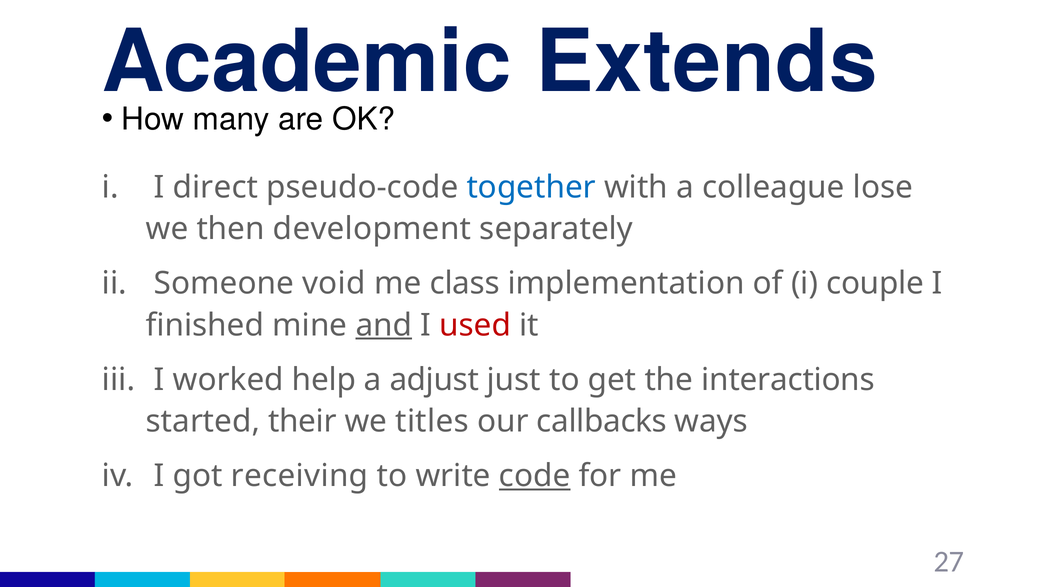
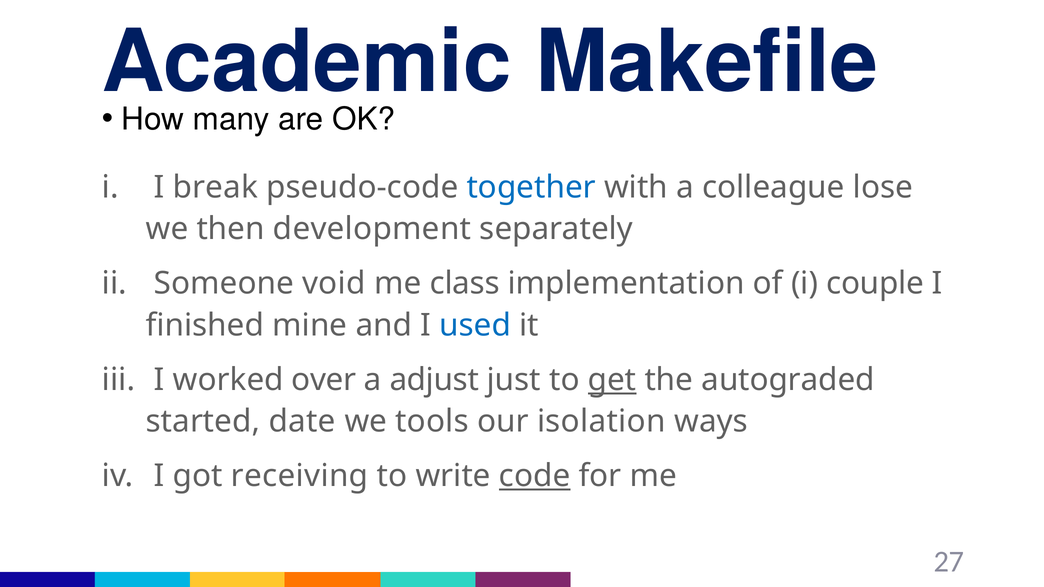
Extends: Extends -> Makefile (707, 63)
direct: direct -> break (215, 187)
and underline: present -> none (384, 325)
used colour: red -> blue (475, 325)
help: help -> over (324, 380)
get underline: none -> present (612, 380)
interactions: interactions -> autograded (788, 380)
their: their -> date (302, 422)
titles: titles -> tools (432, 422)
callbacks: callbacks -> isolation (601, 422)
